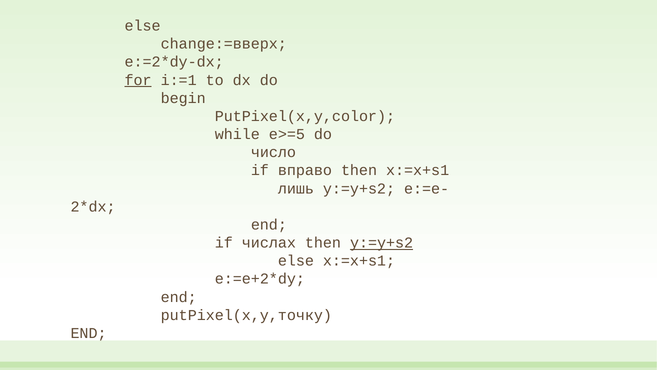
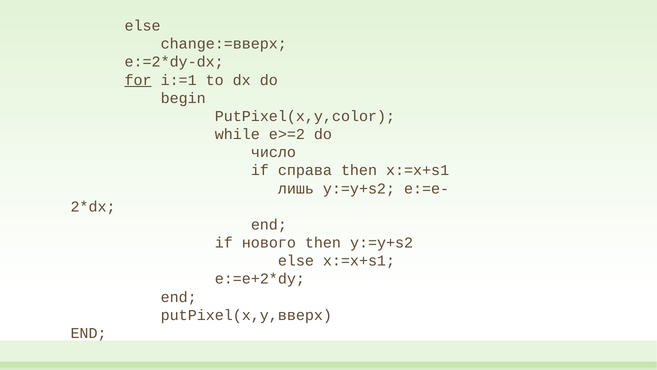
e>=5: e>=5 -> e>=2 (287, 134)
вправо: вправо -> справа (305, 170)
числах: числах -> нового (269, 243)
y:=y+s2 underline: present -> none (382, 243)
putPixel(x,y,точку: putPixel(x,y,точку -> putPixel(x,y,вверх (246, 315)
